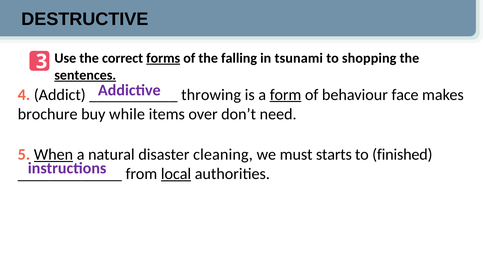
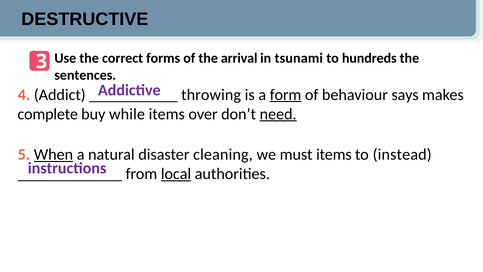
forms underline: present -> none (163, 58)
falling: falling -> arrival (239, 58)
shopping: shopping -> hundreds (369, 58)
sentences underline: present -> none (85, 75)
face: face -> says (405, 95)
brochure: brochure -> complete (48, 114)
need underline: none -> present (278, 114)
must starts: starts -> items (334, 154)
finished: finished -> instead (402, 154)
